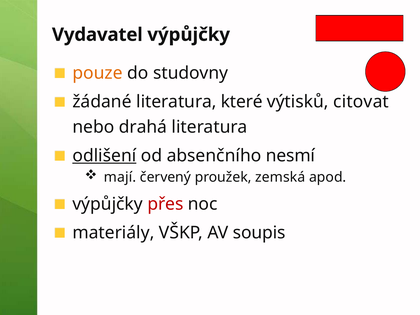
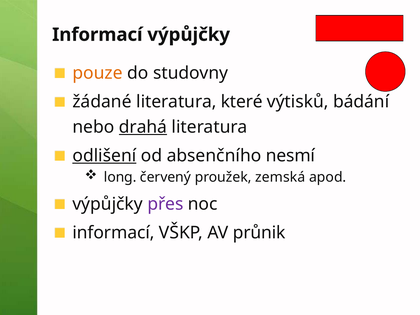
Vydavatel: Vydavatel -> Informací (97, 35)
citovat: citovat -> bádání (361, 102)
drahá underline: none -> present (143, 127)
mají: mají -> long (120, 177)
přes colour: red -> purple (165, 204)
materiály: materiály -> informací (113, 233)
soupis: soupis -> průnik (259, 233)
